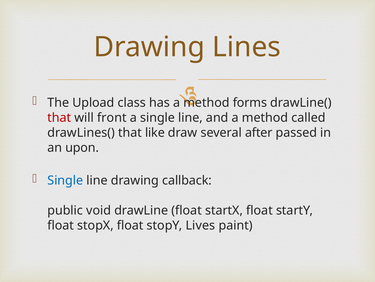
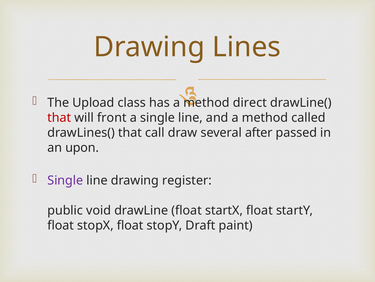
forms: forms -> direct (250, 102)
like: like -> call (155, 132)
Single colour: blue -> purple (65, 180)
callback: callback -> register (187, 180)
Lives: Lives -> Draft (200, 225)
